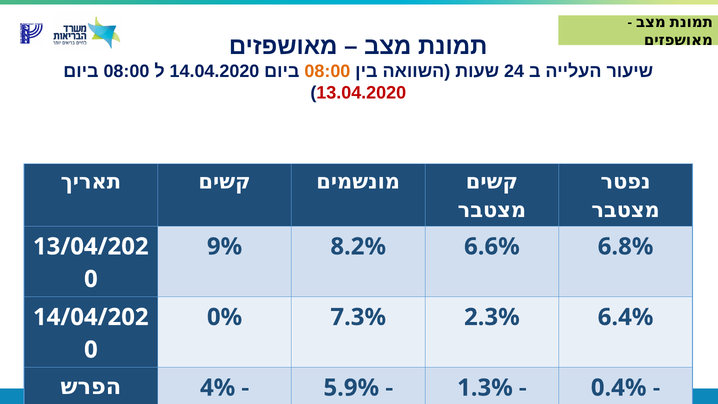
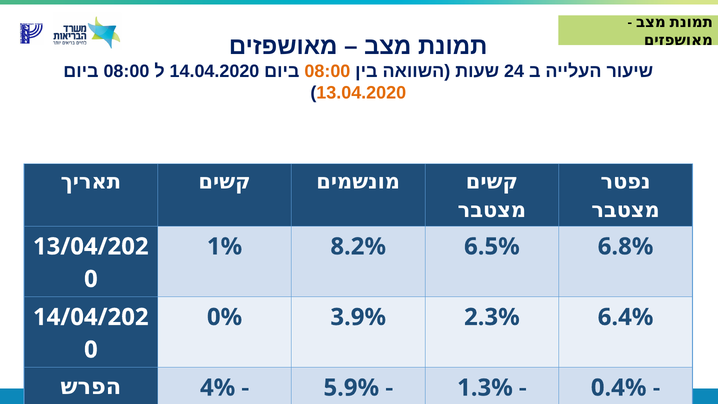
13.04.2020 colour: red -> orange (361, 93)
9%: 9% -> 1% (225, 246)
6.6%: 6.6% -> 6.5% (492, 246)
7.3%: 7.3% -> 3.9% (358, 317)
